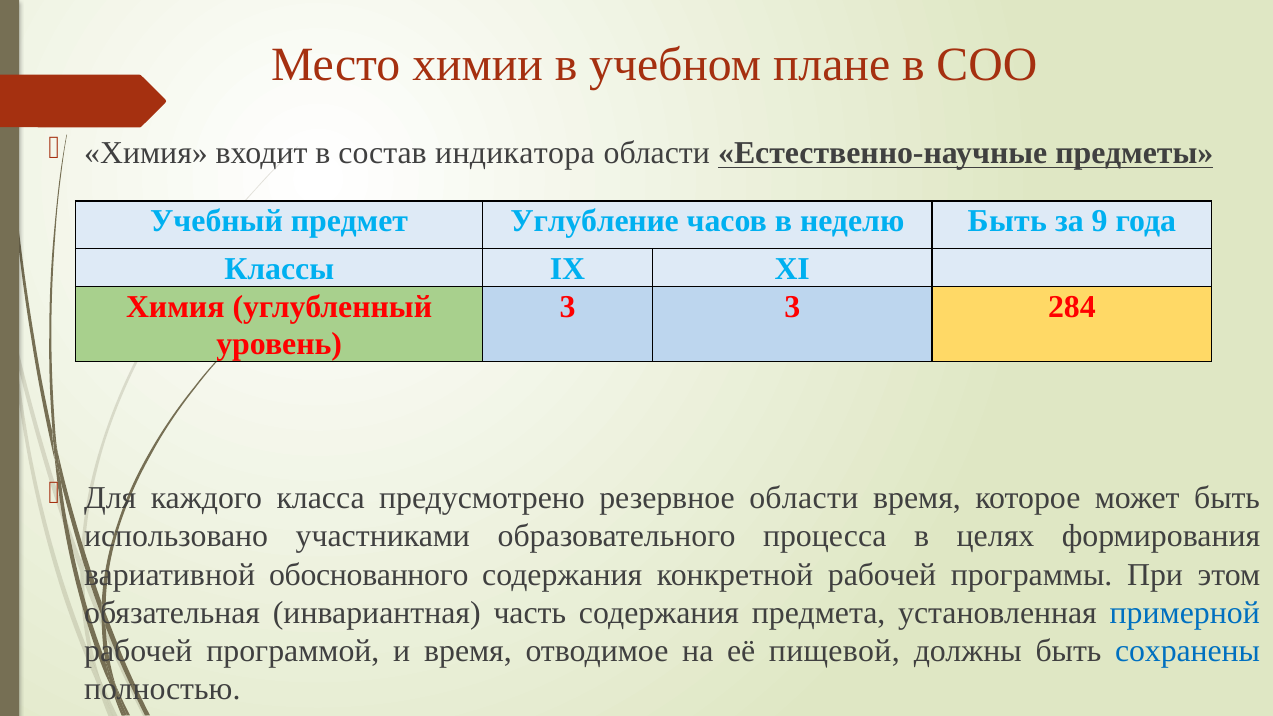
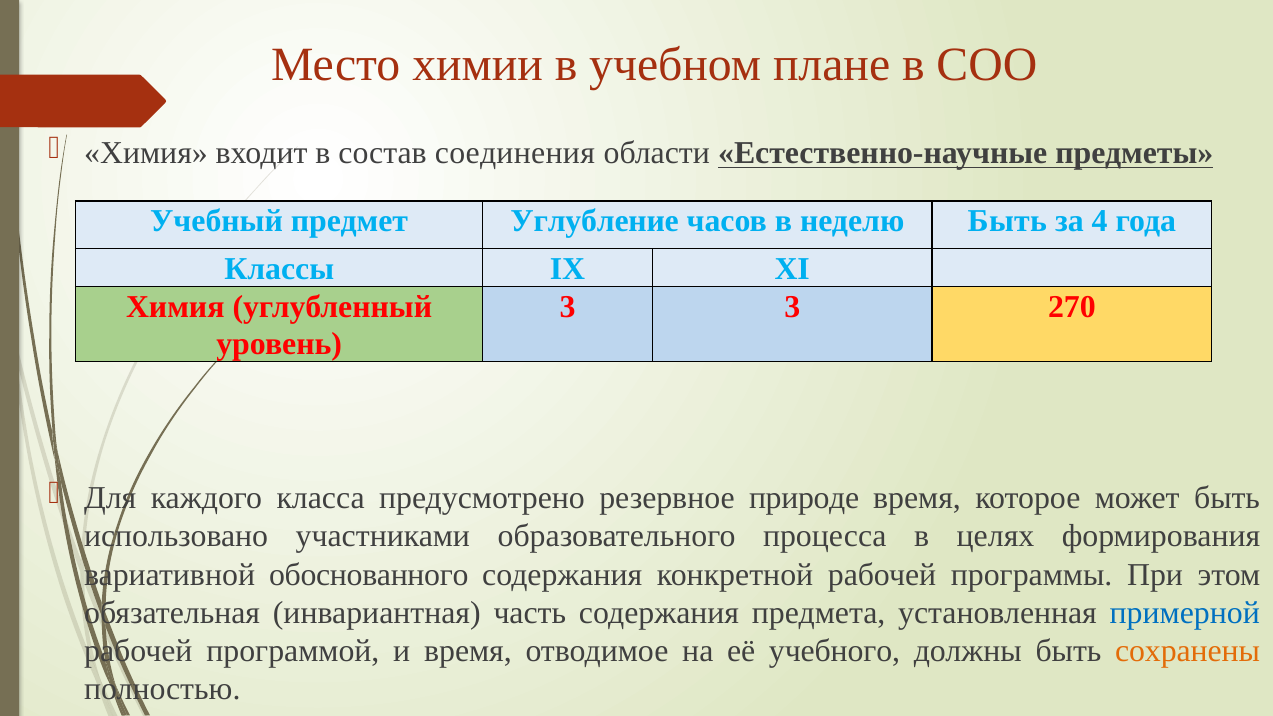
индикатора: индикатора -> соединения (515, 153)
9: 9 -> 4 (1100, 221)
284: 284 -> 270 (1072, 307)
резервное области: области -> природе (804, 498)
пищевой: пищевой -> учебного (835, 651)
сохранены colour: blue -> orange (1188, 651)
